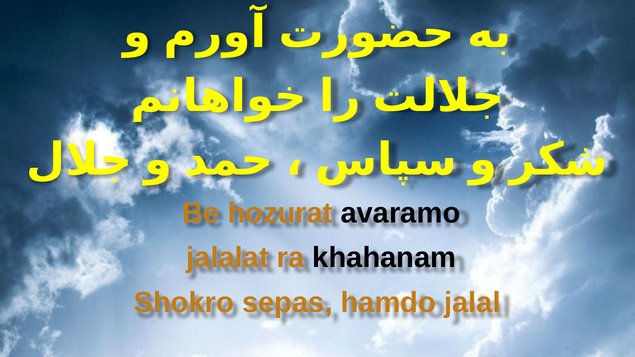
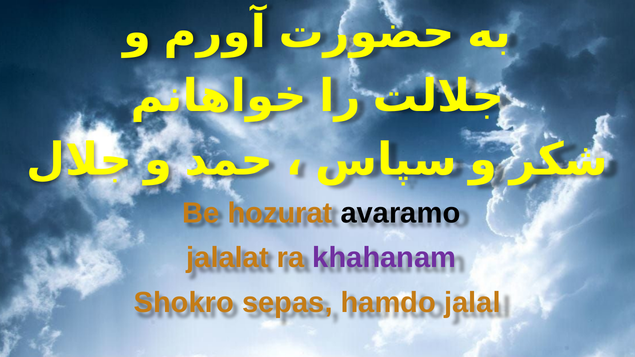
khahanam colour: black -> purple (384, 258)
